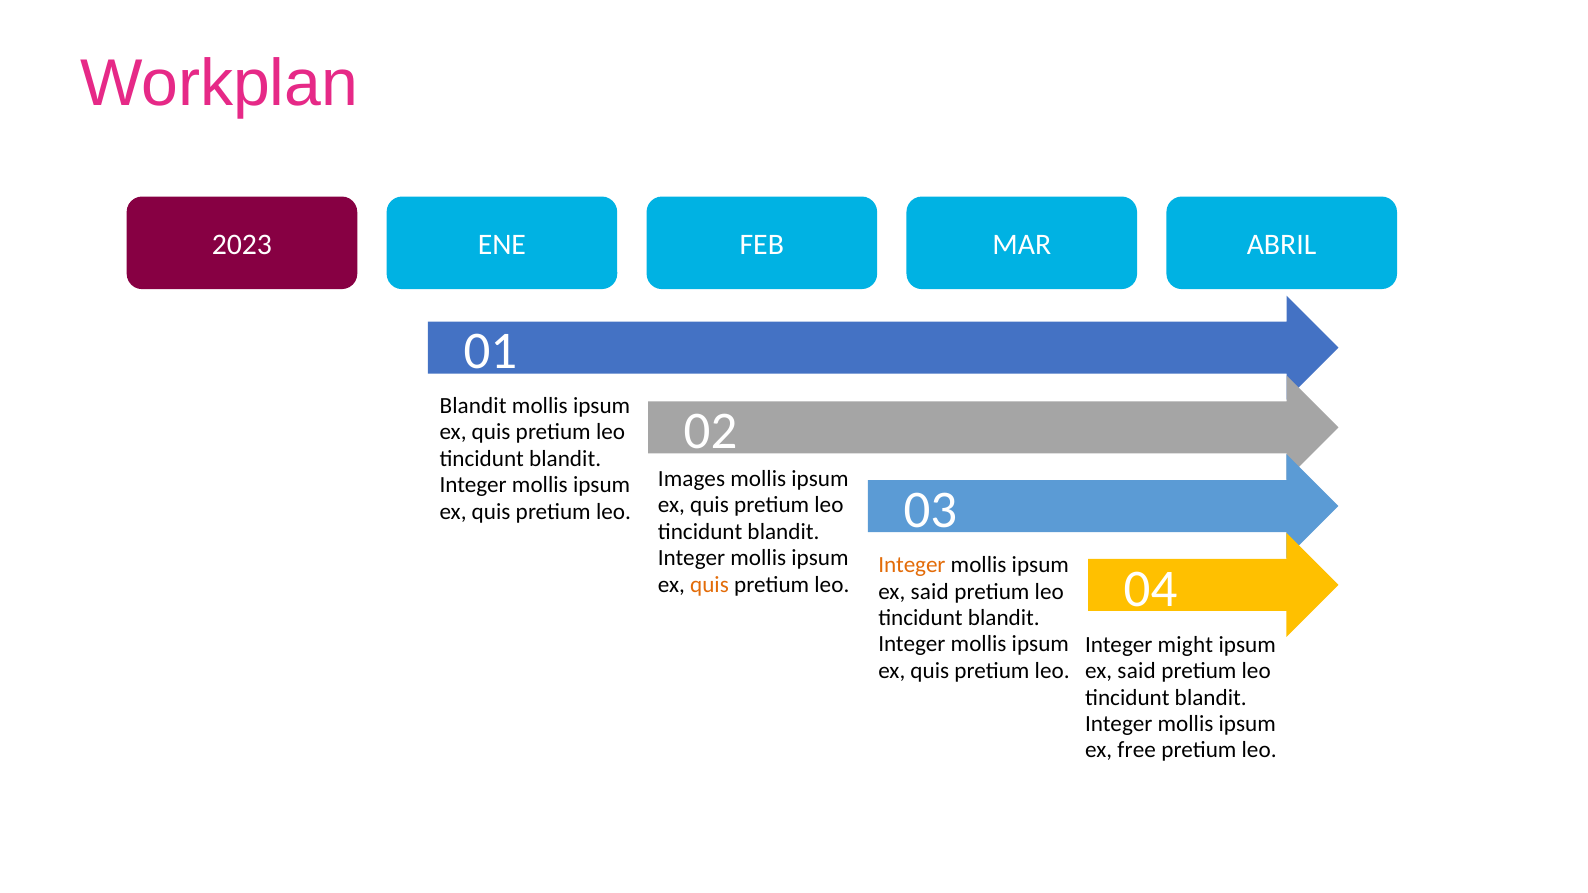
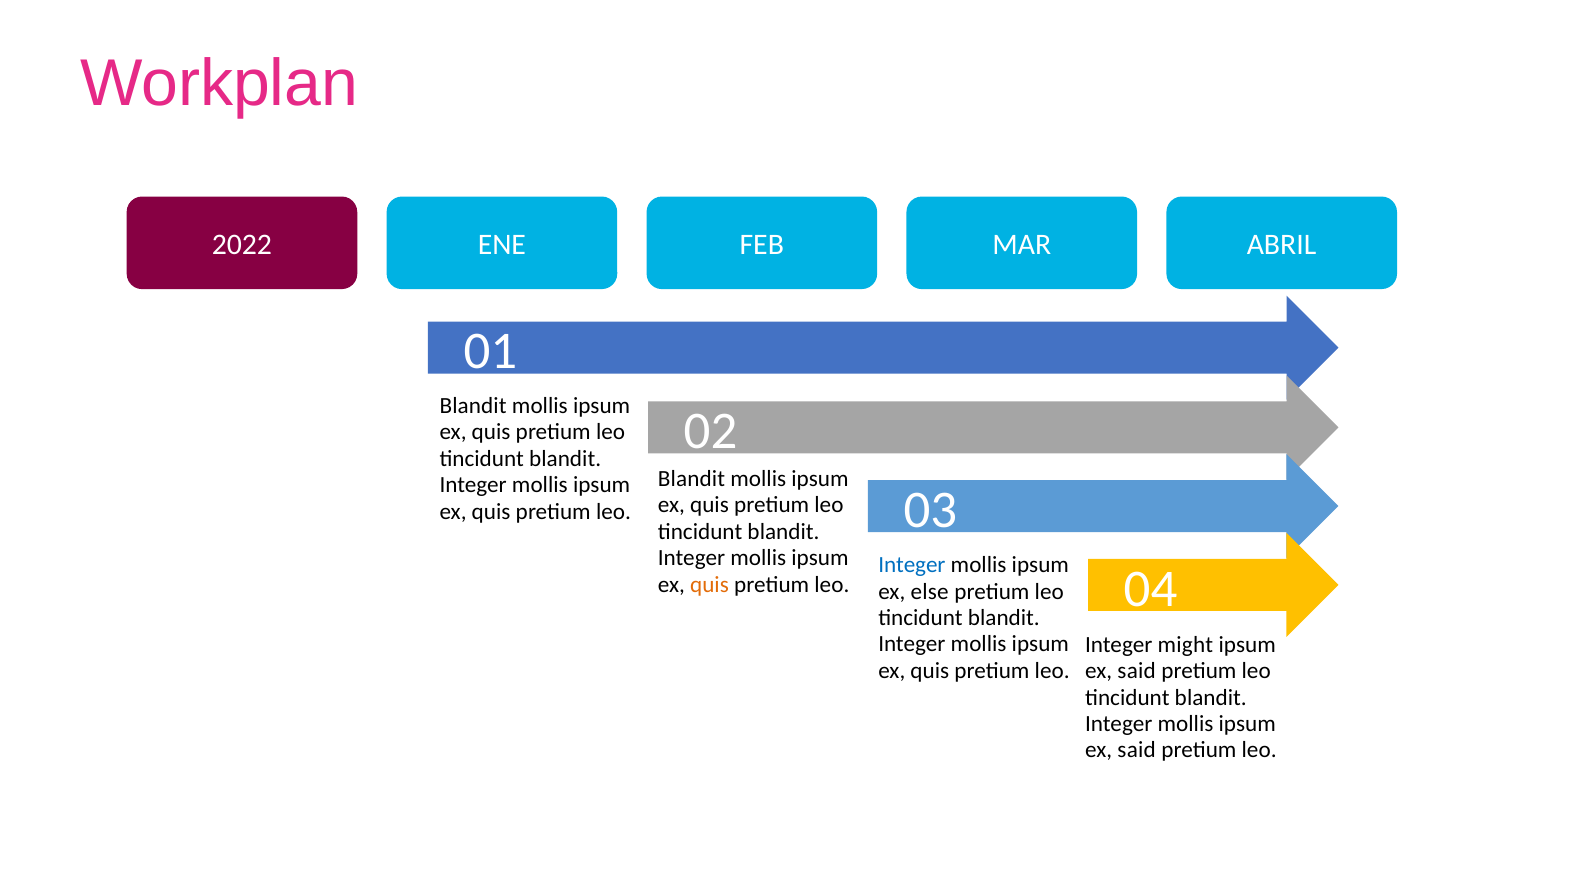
2023: 2023 -> 2022 (242, 245)
Images: Images -> Blandit (691, 479)
Integer colour: orange -> blue (912, 565)
said: said -> else (930, 592)
free: free -> said (1137, 751)
